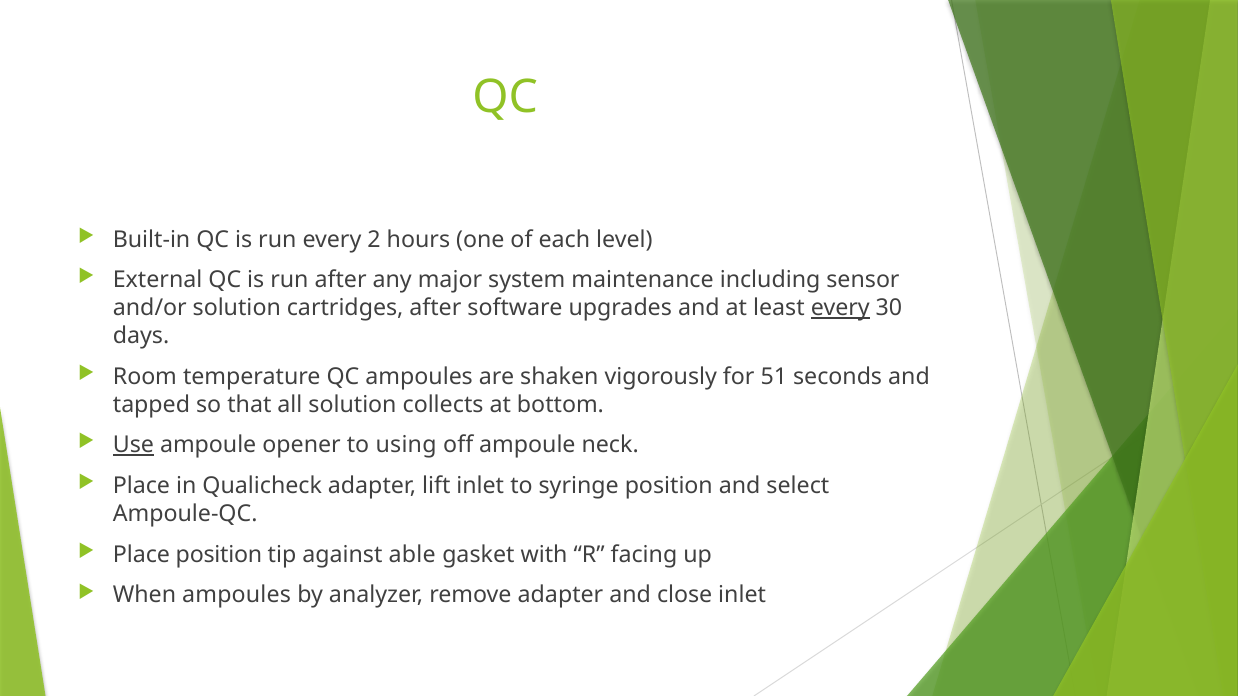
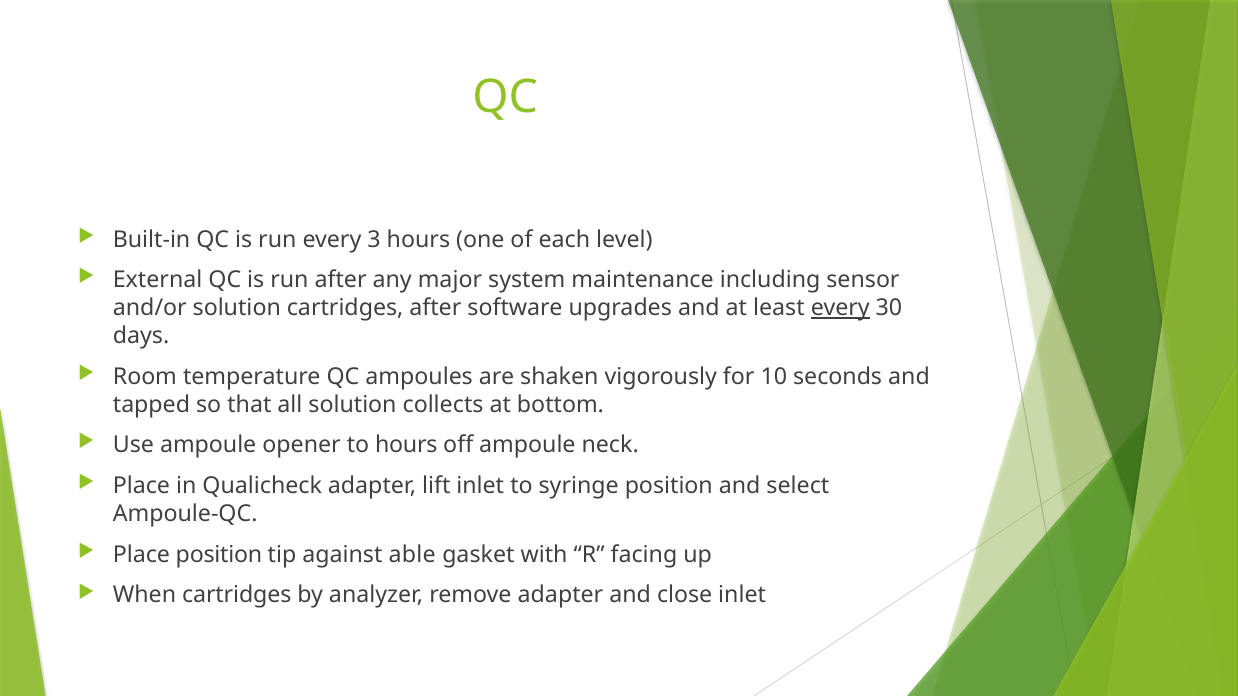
2: 2 -> 3 (374, 240)
51: 51 -> 10 (774, 377)
Use underline: present -> none (133, 445)
to using: using -> hours (406, 445)
When ampoules: ampoules -> cartridges (237, 596)
